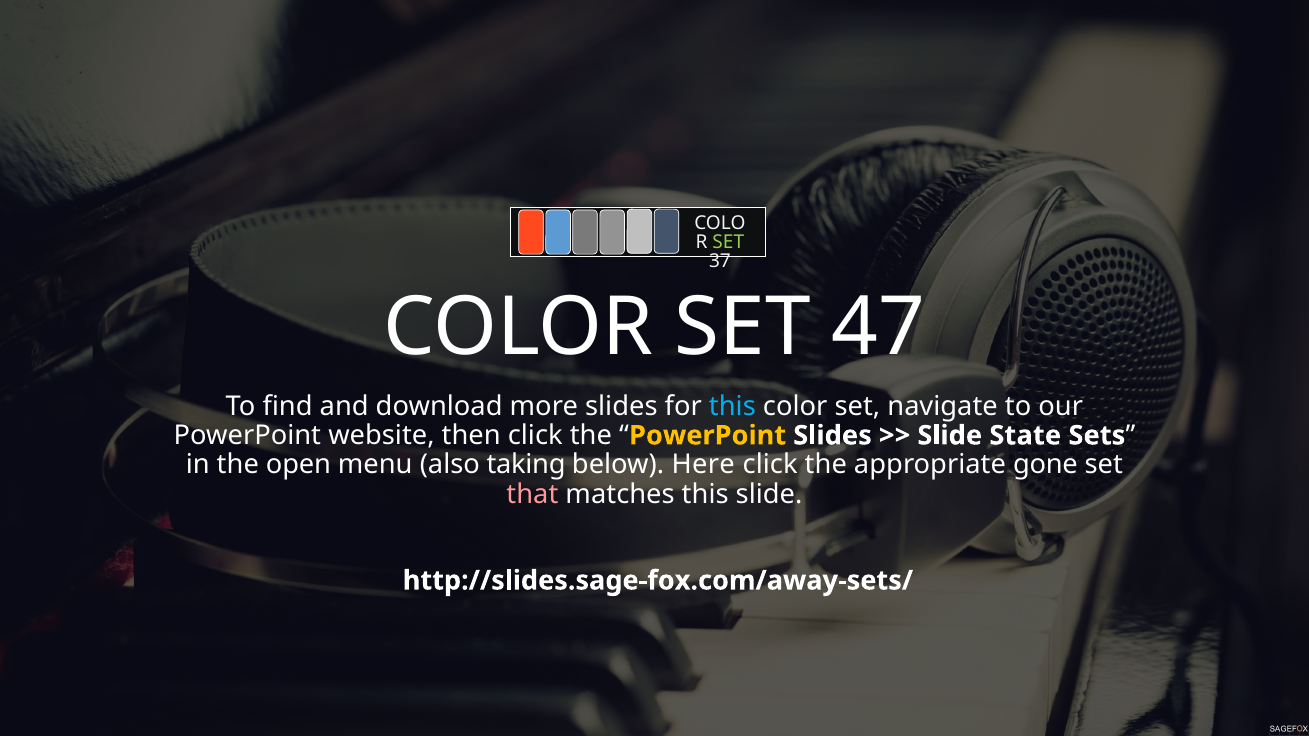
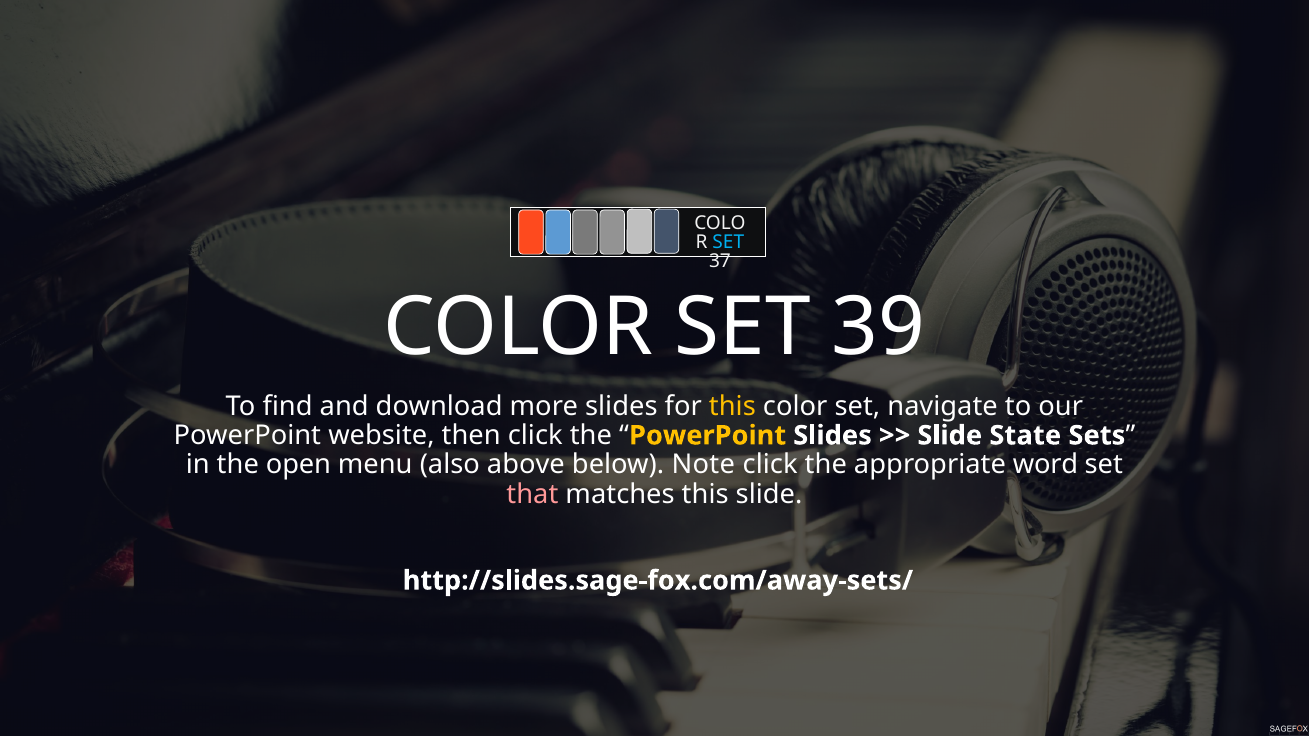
SET colour: light green -> light blue (728, 242)
47: 47 -> 39 (879, 327)
this colour: light blue -> yellow (732, 406)
taking: taking -> above (526, 465)
Here: Here -> Note (703, 465)
gone: gone -> word (1045, 465)
